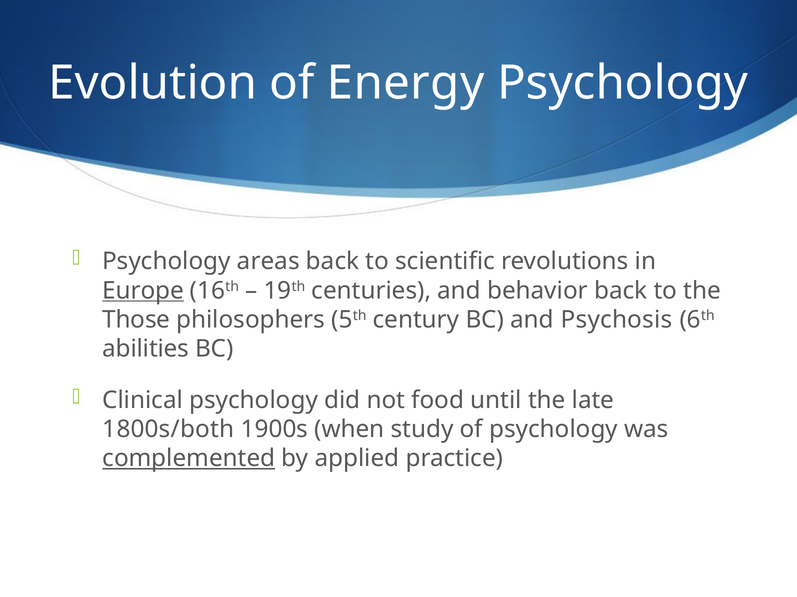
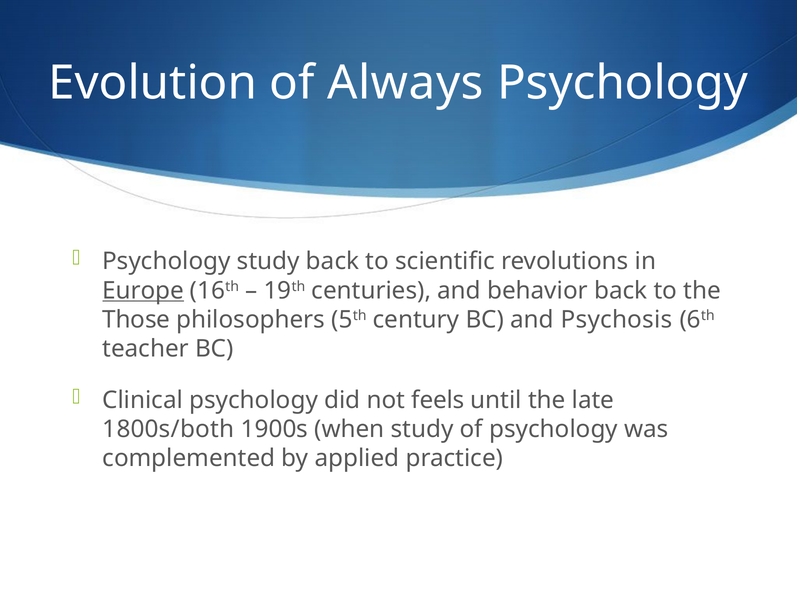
Energy: Energy -> Always (405, 83)
Psychology areas: areas -> study (268, 262)
abilities: abilities -> teacher (146, 349)
food: food -> feels (438, 401)
complemented underline: present -> none (189, 459)
